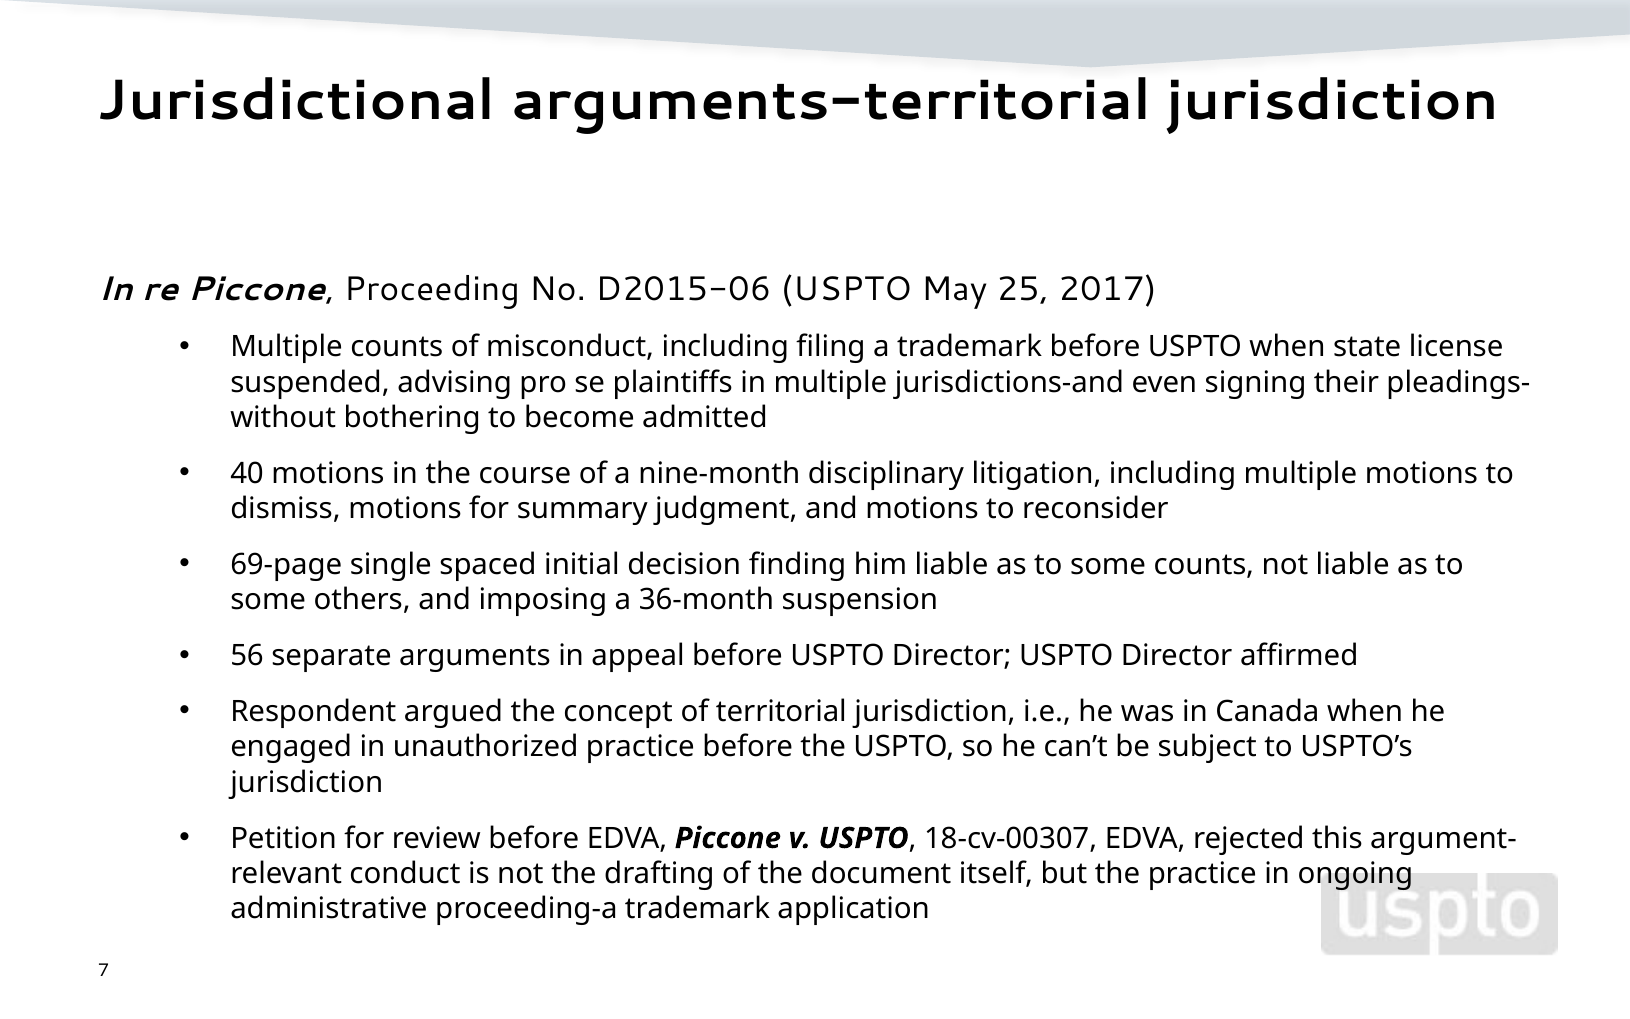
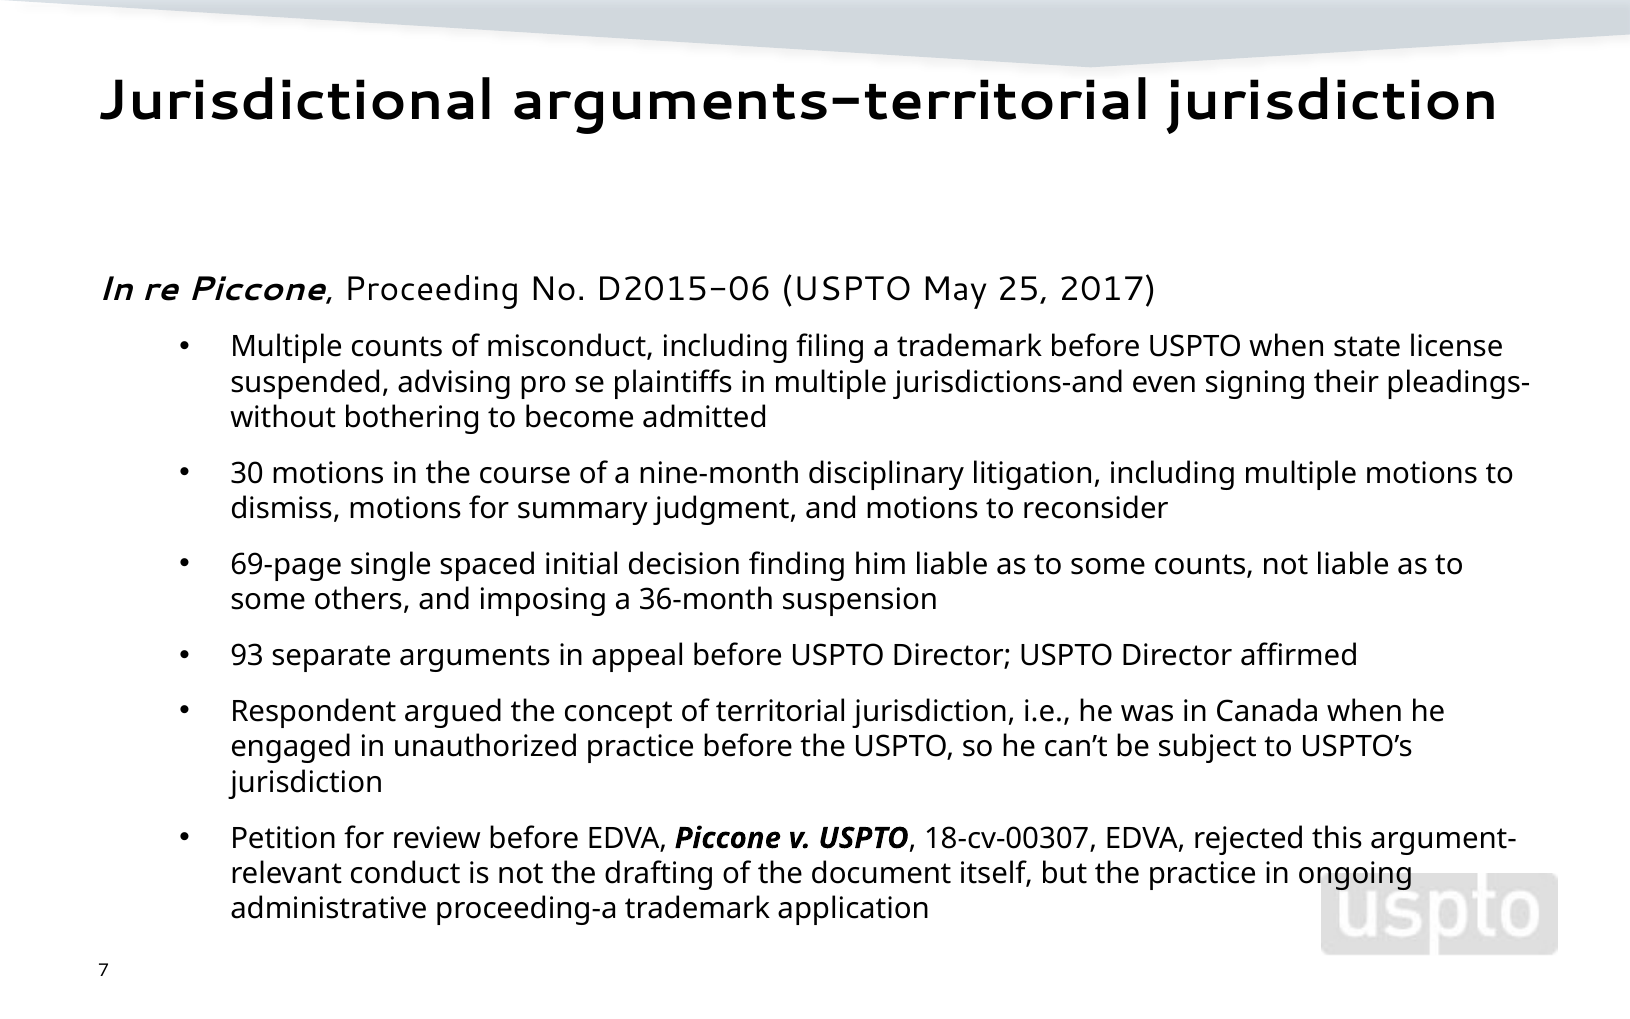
40: 40 -> 30 (247, 474)
56: 56 -> 93 (247, 656)
